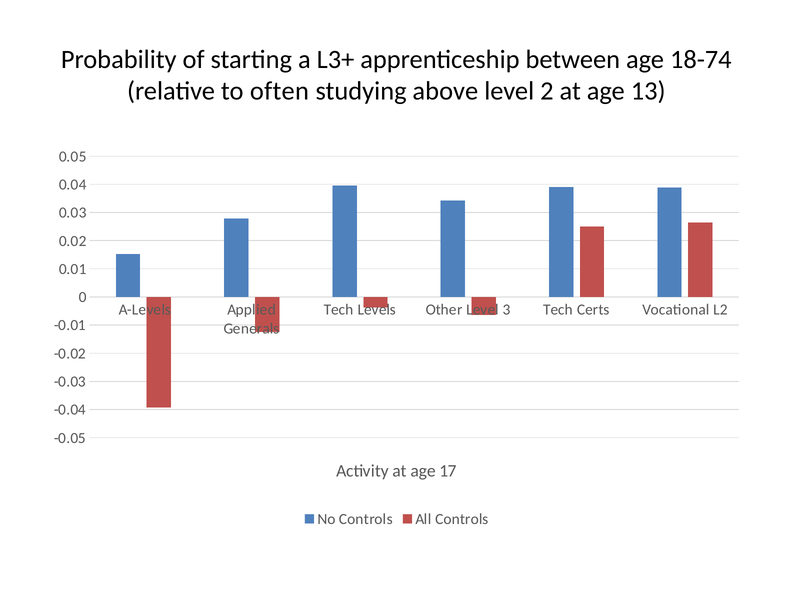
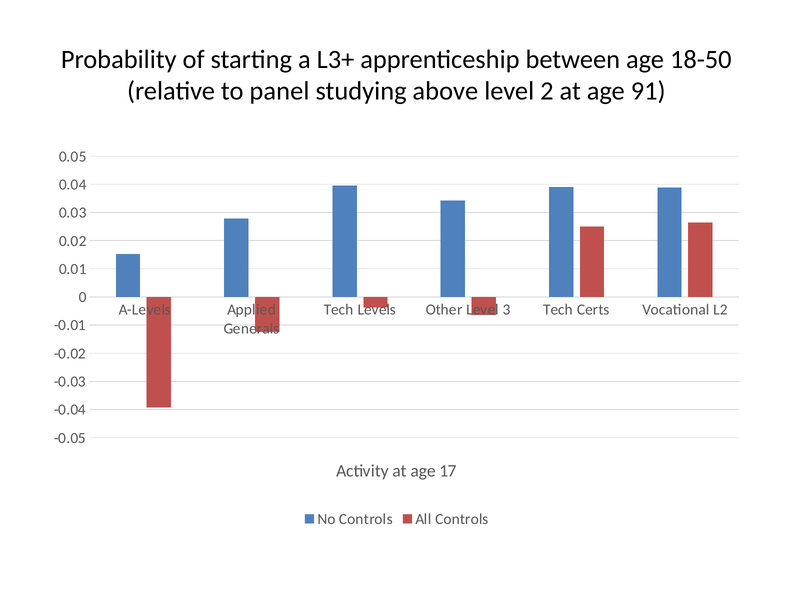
18-74: 18-74 -> 18-50 (701, 59)
often: often -> panel (280, 91)
13: 13 -> 91 (648, 91)
